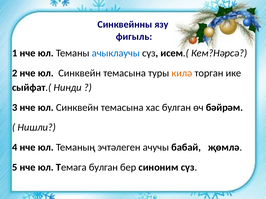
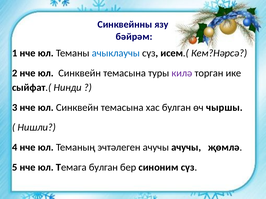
фигыль: фигыль -> бәйрәм (134, 37)
килә colour: orange -> purple (182, 73)
бәйрәм: бәйрәм -> чыршы (224, 108)
ачучы бабай: бабай -> ачучы (186, 148)
